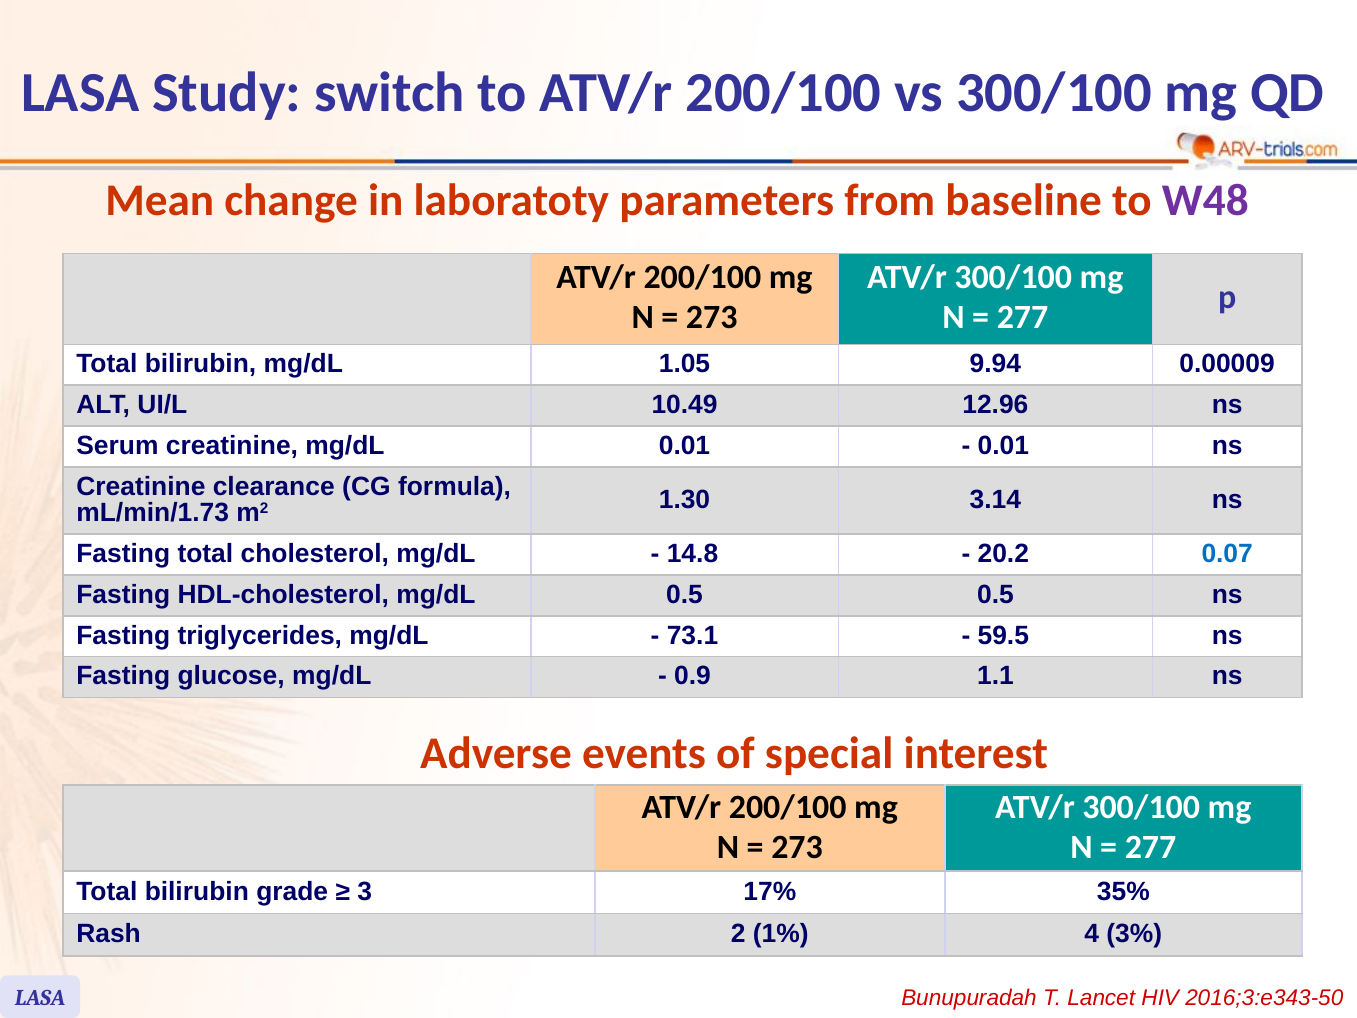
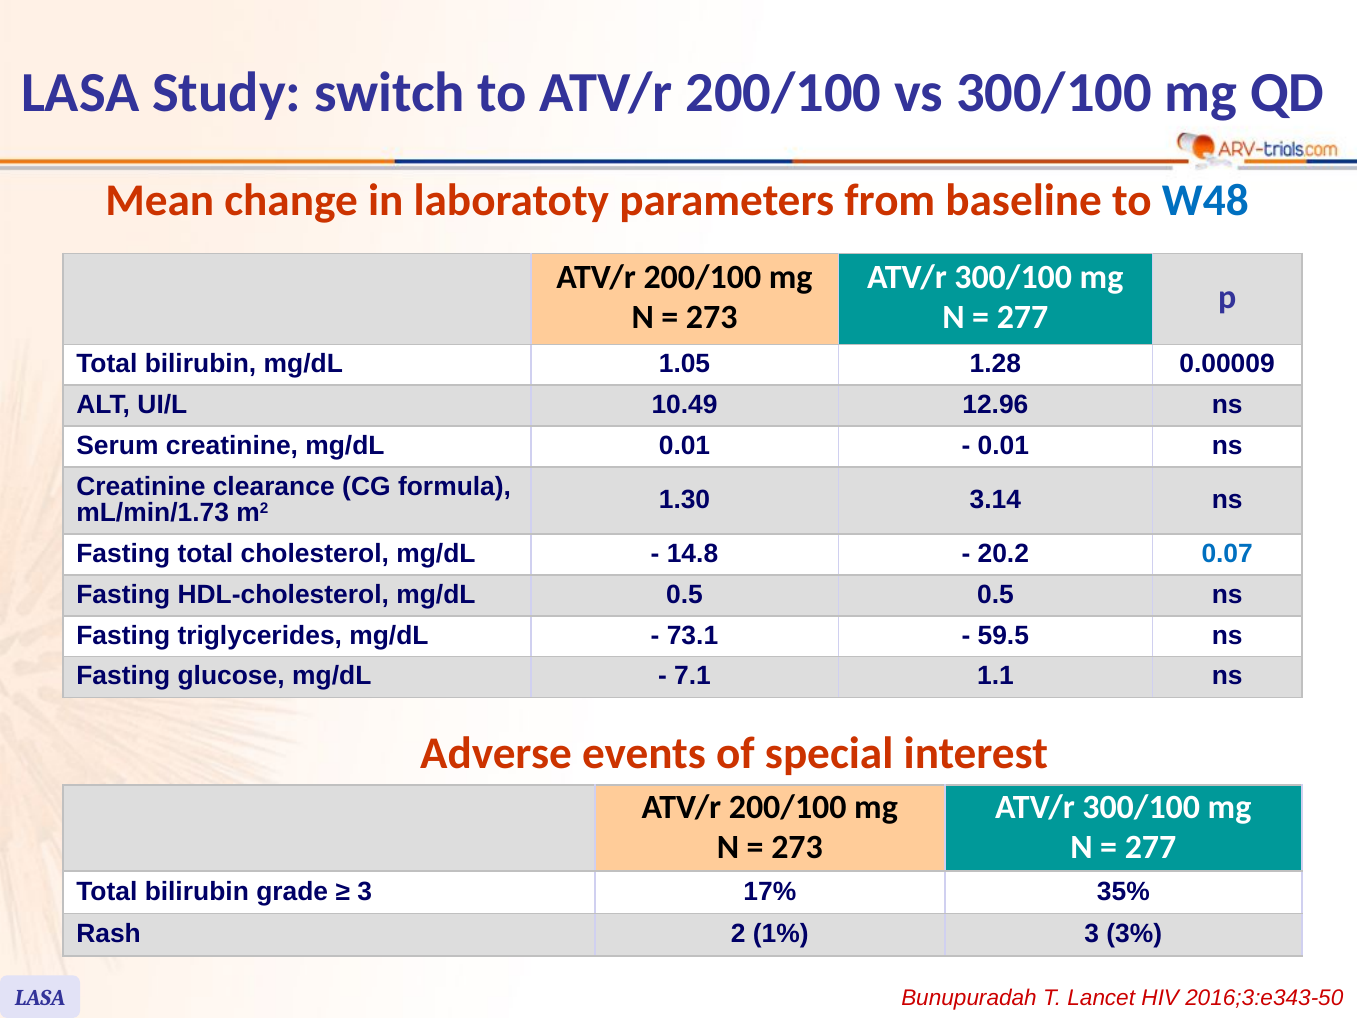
W48 colour: purple -> blue (1205, 200)
9.94: 9.94 -> 1.28 (995, 364)
0.9: 0.9 -> 7.1 (692, 676)
1% 4: 4 -> 3 (1092, 934)
